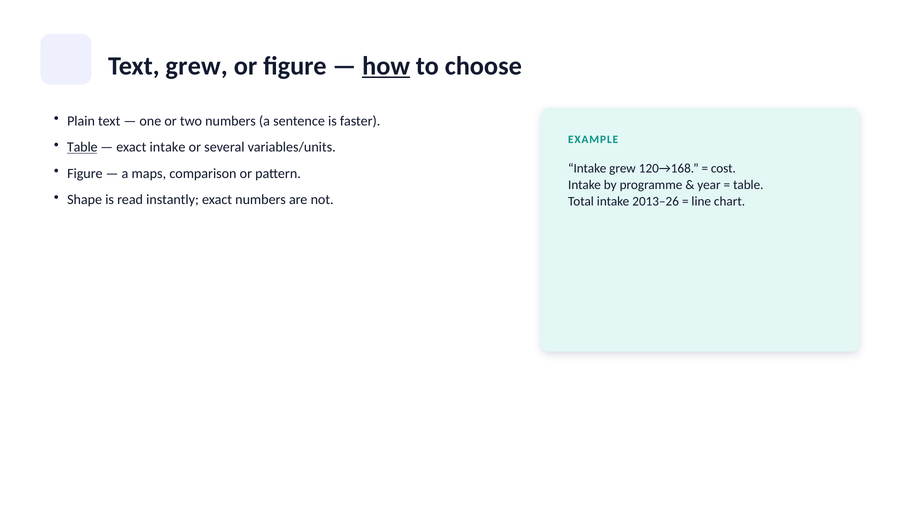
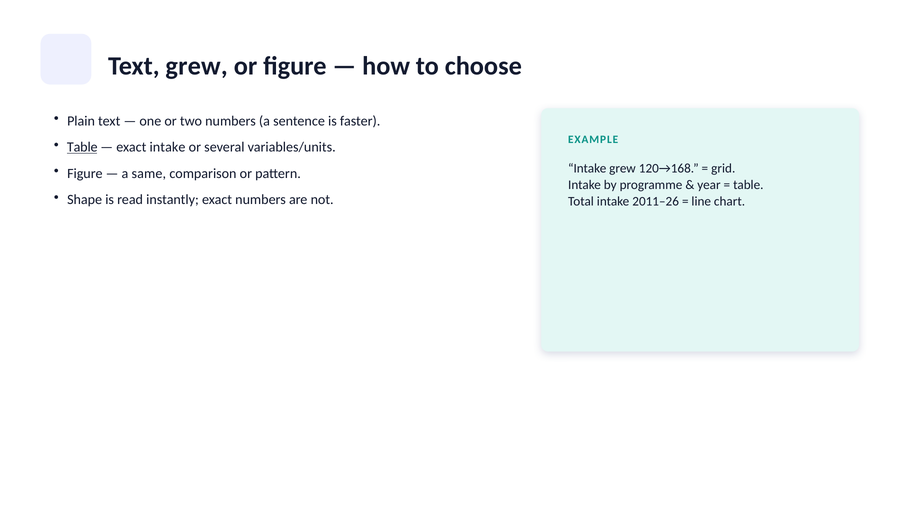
how underline: present -> none (386, 66)
cost: cost -> grid (723, 169)
maps: maps -> same (149, 174)
2013–26: 2013–26 -> 2011–26 (656, 202)
